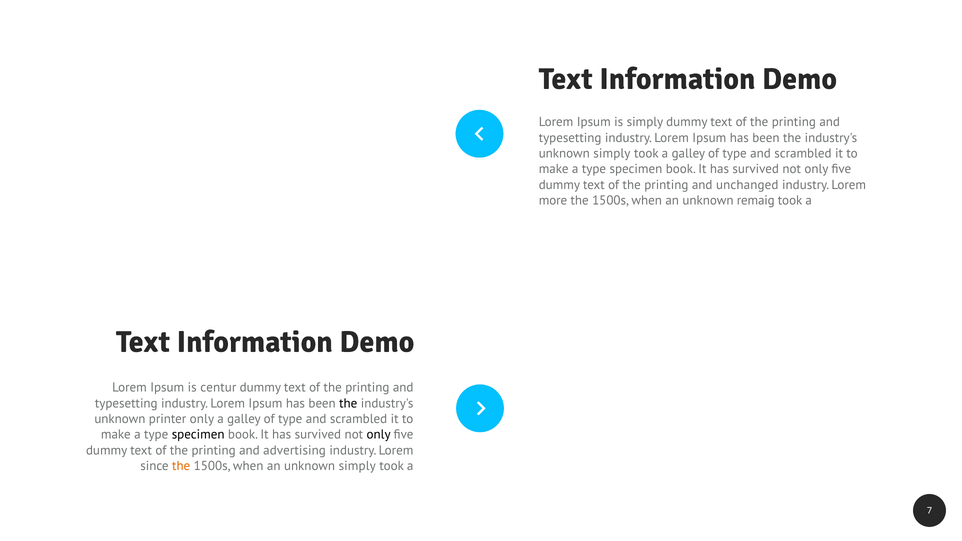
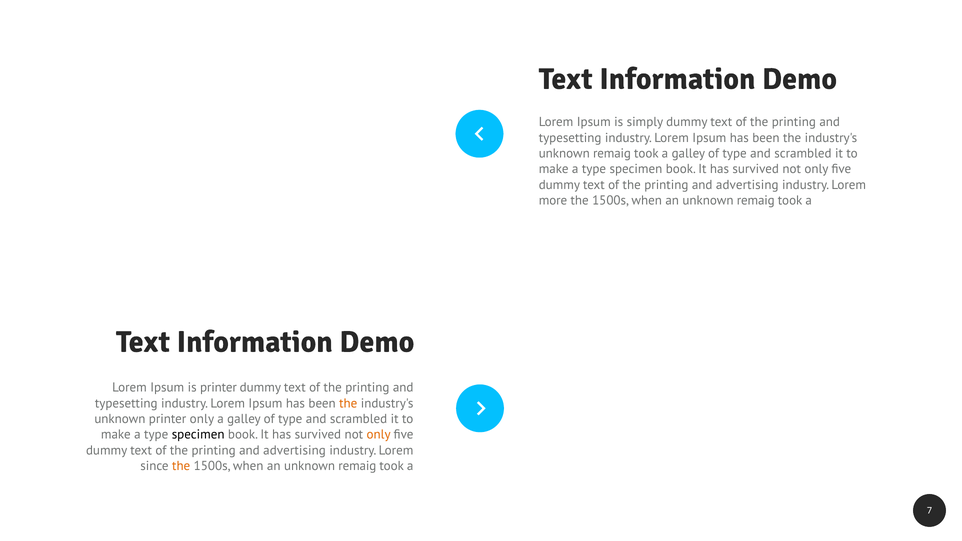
simply: simply -> remaig (612, 154)
unchanged: unchanged -> advertising (747, 185)
is centur: centur -> printer (218, 388)
the colour: black -> orange (348, 403)
only colour: black -> orange (379, 435)
simply: simply -> remaig (357, 466)
